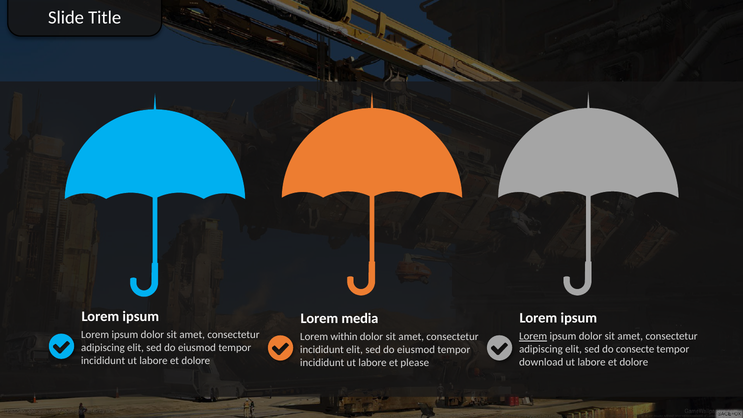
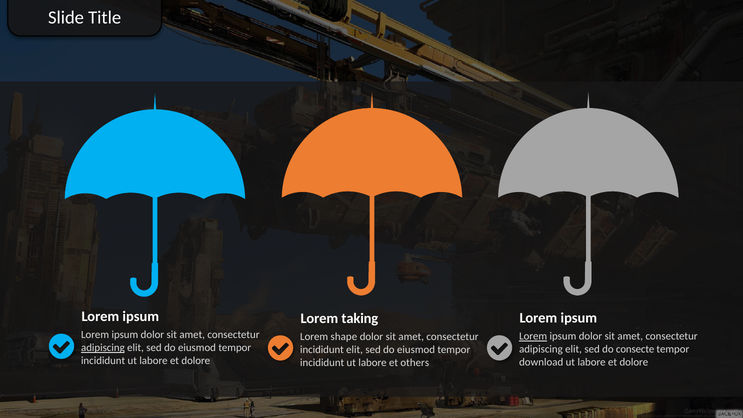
media: media -> taking (360, 318)
within: within -> shape (344, 336)
adipiscing underline: none -> present (103, 348)
please: please -> others (415, 362)
